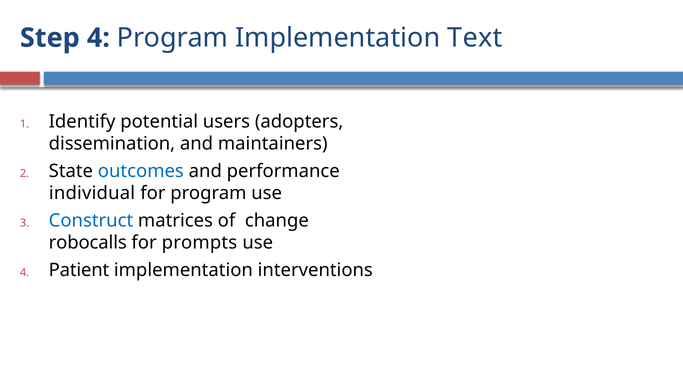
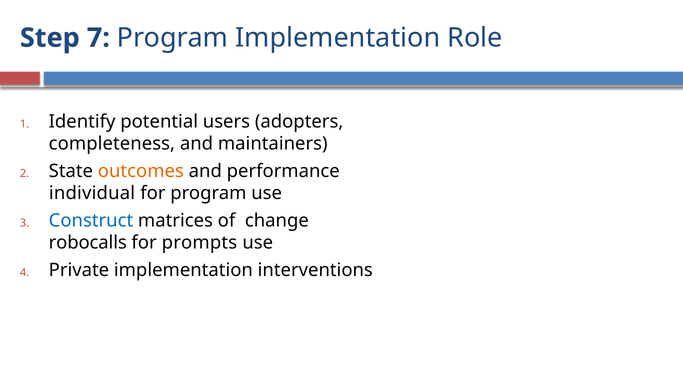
Step 4: 4 -> 7 (98, 38)
Text: Text -> Role (475, 38)
dissemination: dissemination -> completeness (112, 144)
outcomes colour: blue -> orange (141, 171)
Patient: Patient -> Private (79, 270)
